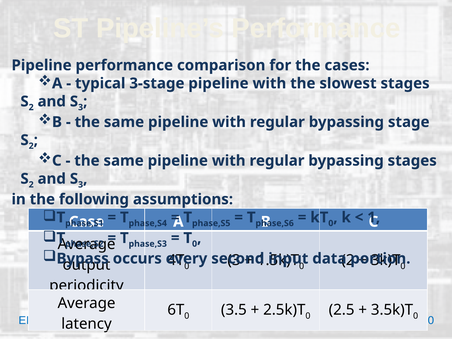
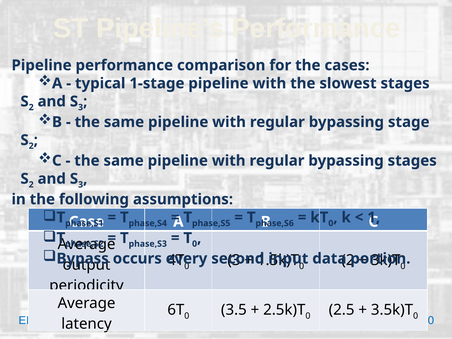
3-stage: 3-stage -> 1-stage (157, 83)
